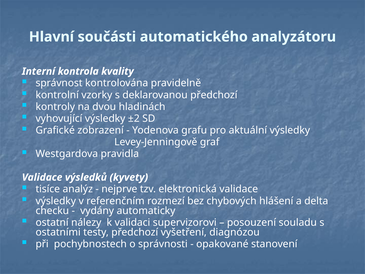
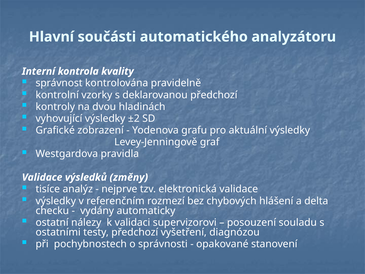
kyvety: kyvety -> změny (129, 177)
